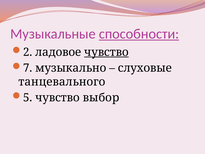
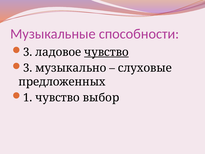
способности underline: present -> none (139, 34)
2: 2 -> 3 (28, 52)
7: 7 -> 3 (28, 68)
танцевального: танцевального -> предложенных (62, 82)
5: 5 -> 1 (28, 98)
